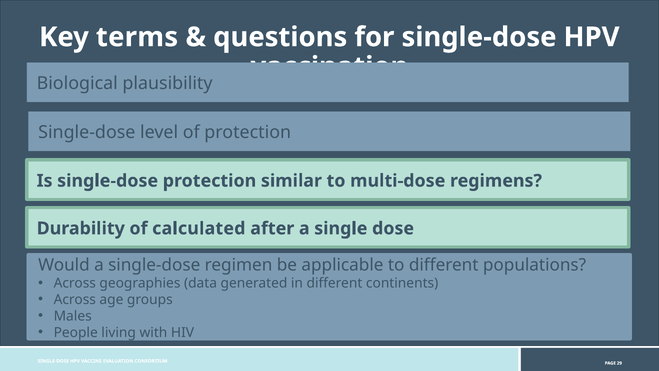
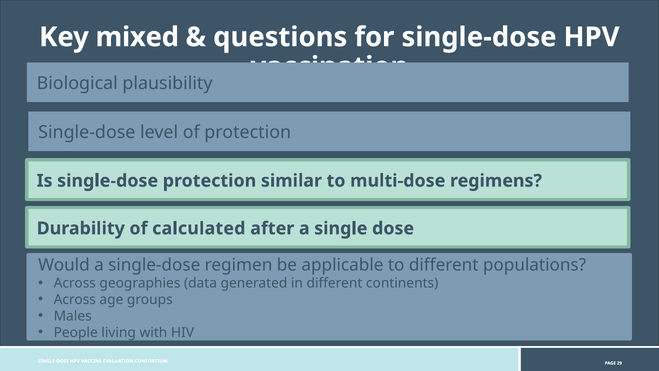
terms: terms -> mixed (137, 37)
